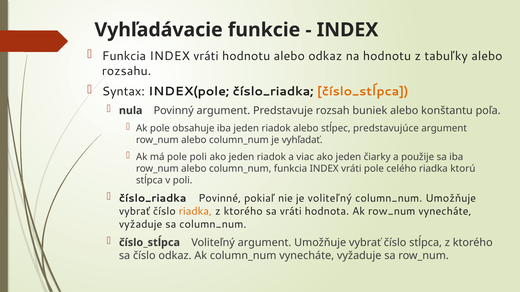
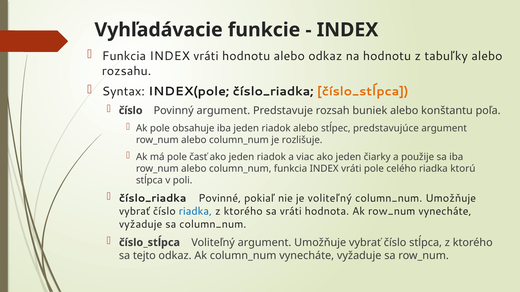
nula: nula -> číslo (131, 111)
vyhľadať: vyhľadať -> rozlišuje (302, 140)
pole poli: poli -> časť (198, 157)
riadka colour: orange -> blue (195, 211)
sa číslo: číslo -> tejto (144, 256)
